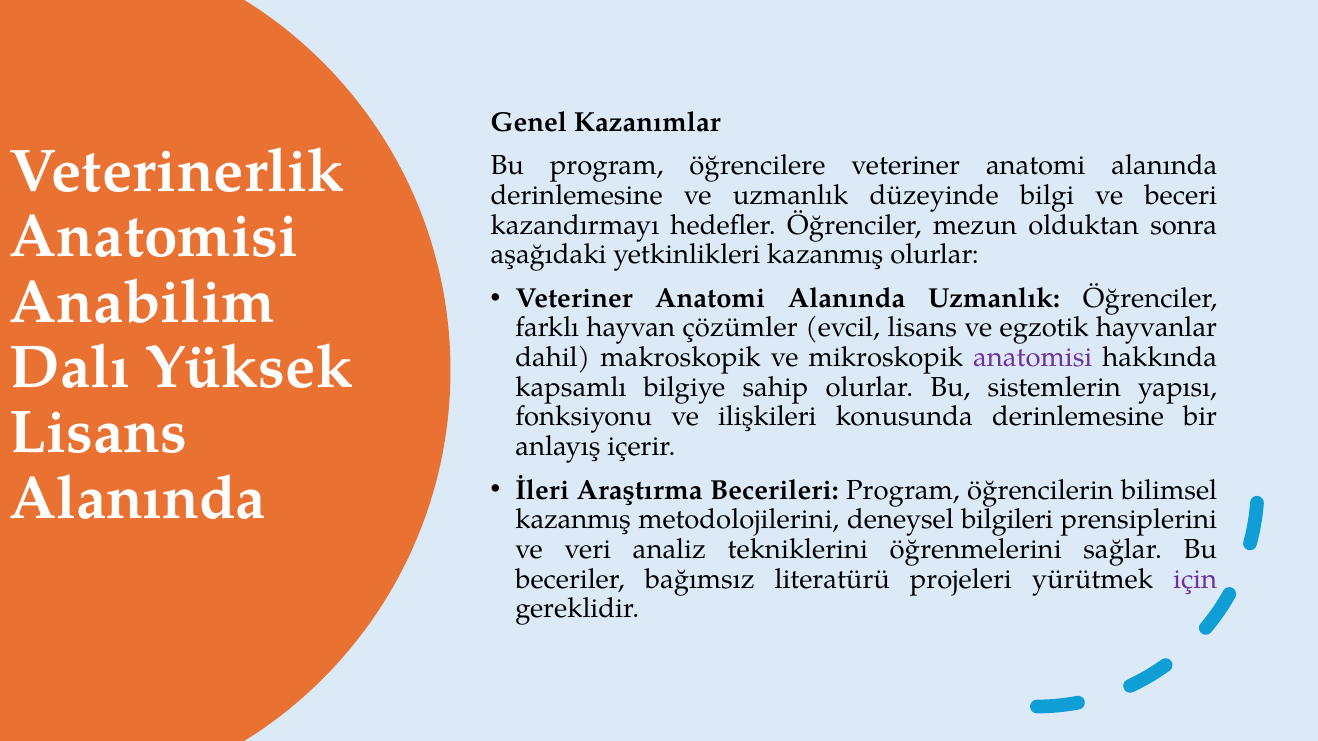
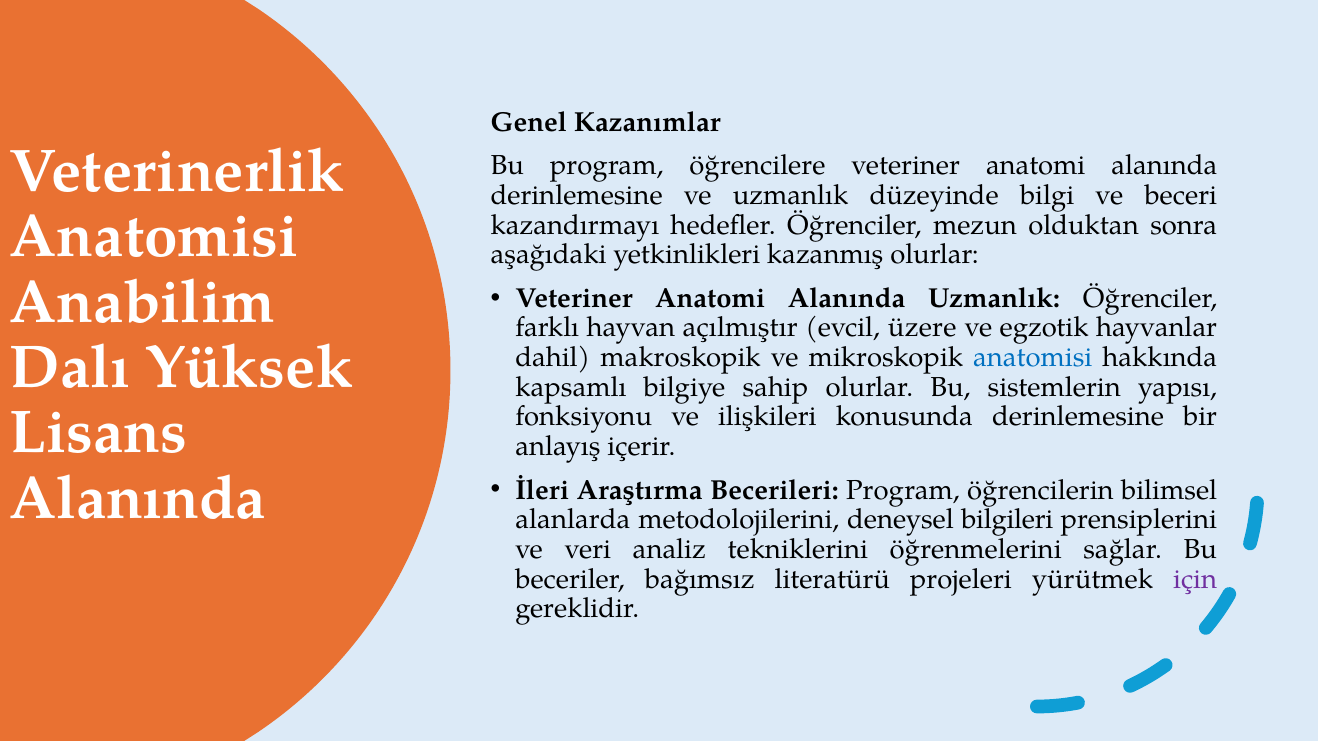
çözümler: çözümler -> açılmıştır (740, 328)
evcil lisans: lisans -> üzere (922, 328)
anatomisi colour: purple -> blue (1033, 358)
kazanmış: kazanmış -> alanlarda (573, 520)
